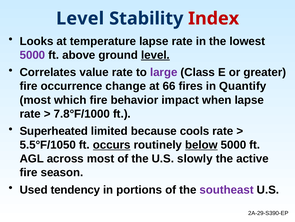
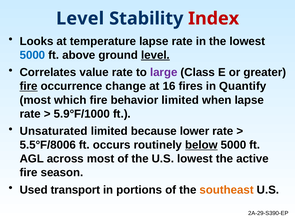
5000 colour: purple -> blue (32, 55)
fire underline: none -> present (29, 86)
66: 66 -> 16 (169, 86)
behavior impact: impact -> limited (180, 100)
7.8°F/1000: 7.8°F/1000 -> 5.9°F/1000 (82, 113)
Superheated: Superheated -> Unsaturated (54, 131)
cools: cools -> lower (195, 131)
5.5°F/1050: 5.5°F/1050 -> 5.5°F/8006 (48, 144)
occurs underline: present -> none (112, 144)
U.S slowly: slowly -> lowest (195, 158)
tendency: tendency -> transport (75, 189)
southeast colour: purple -> orange (227, 189)
